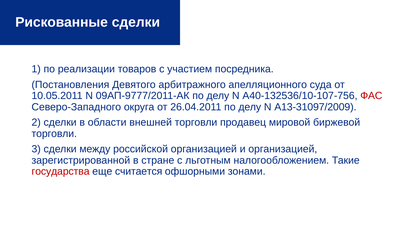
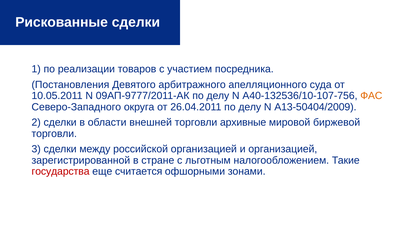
ФАС colour: red -> orange (371, 96)
А13-31097/2009: А13-31097/2009 -> А13-50404/2009 (315, 107)
продавец: продавец -> архивные (243, 122)
